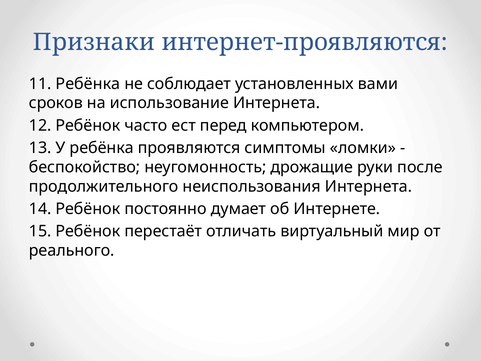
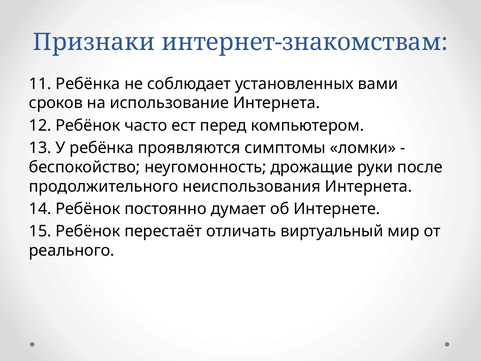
интернет-проявляются: интернет-проявляются -> интернет-знакомствам (305, 42)
